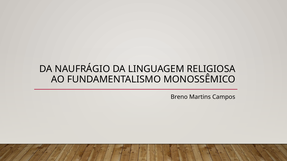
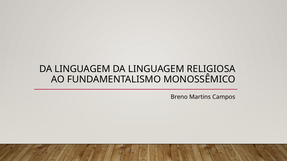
NAUFRÁGIO: NAUFRÁGIO -> LINGUAGEM (82, 69)
